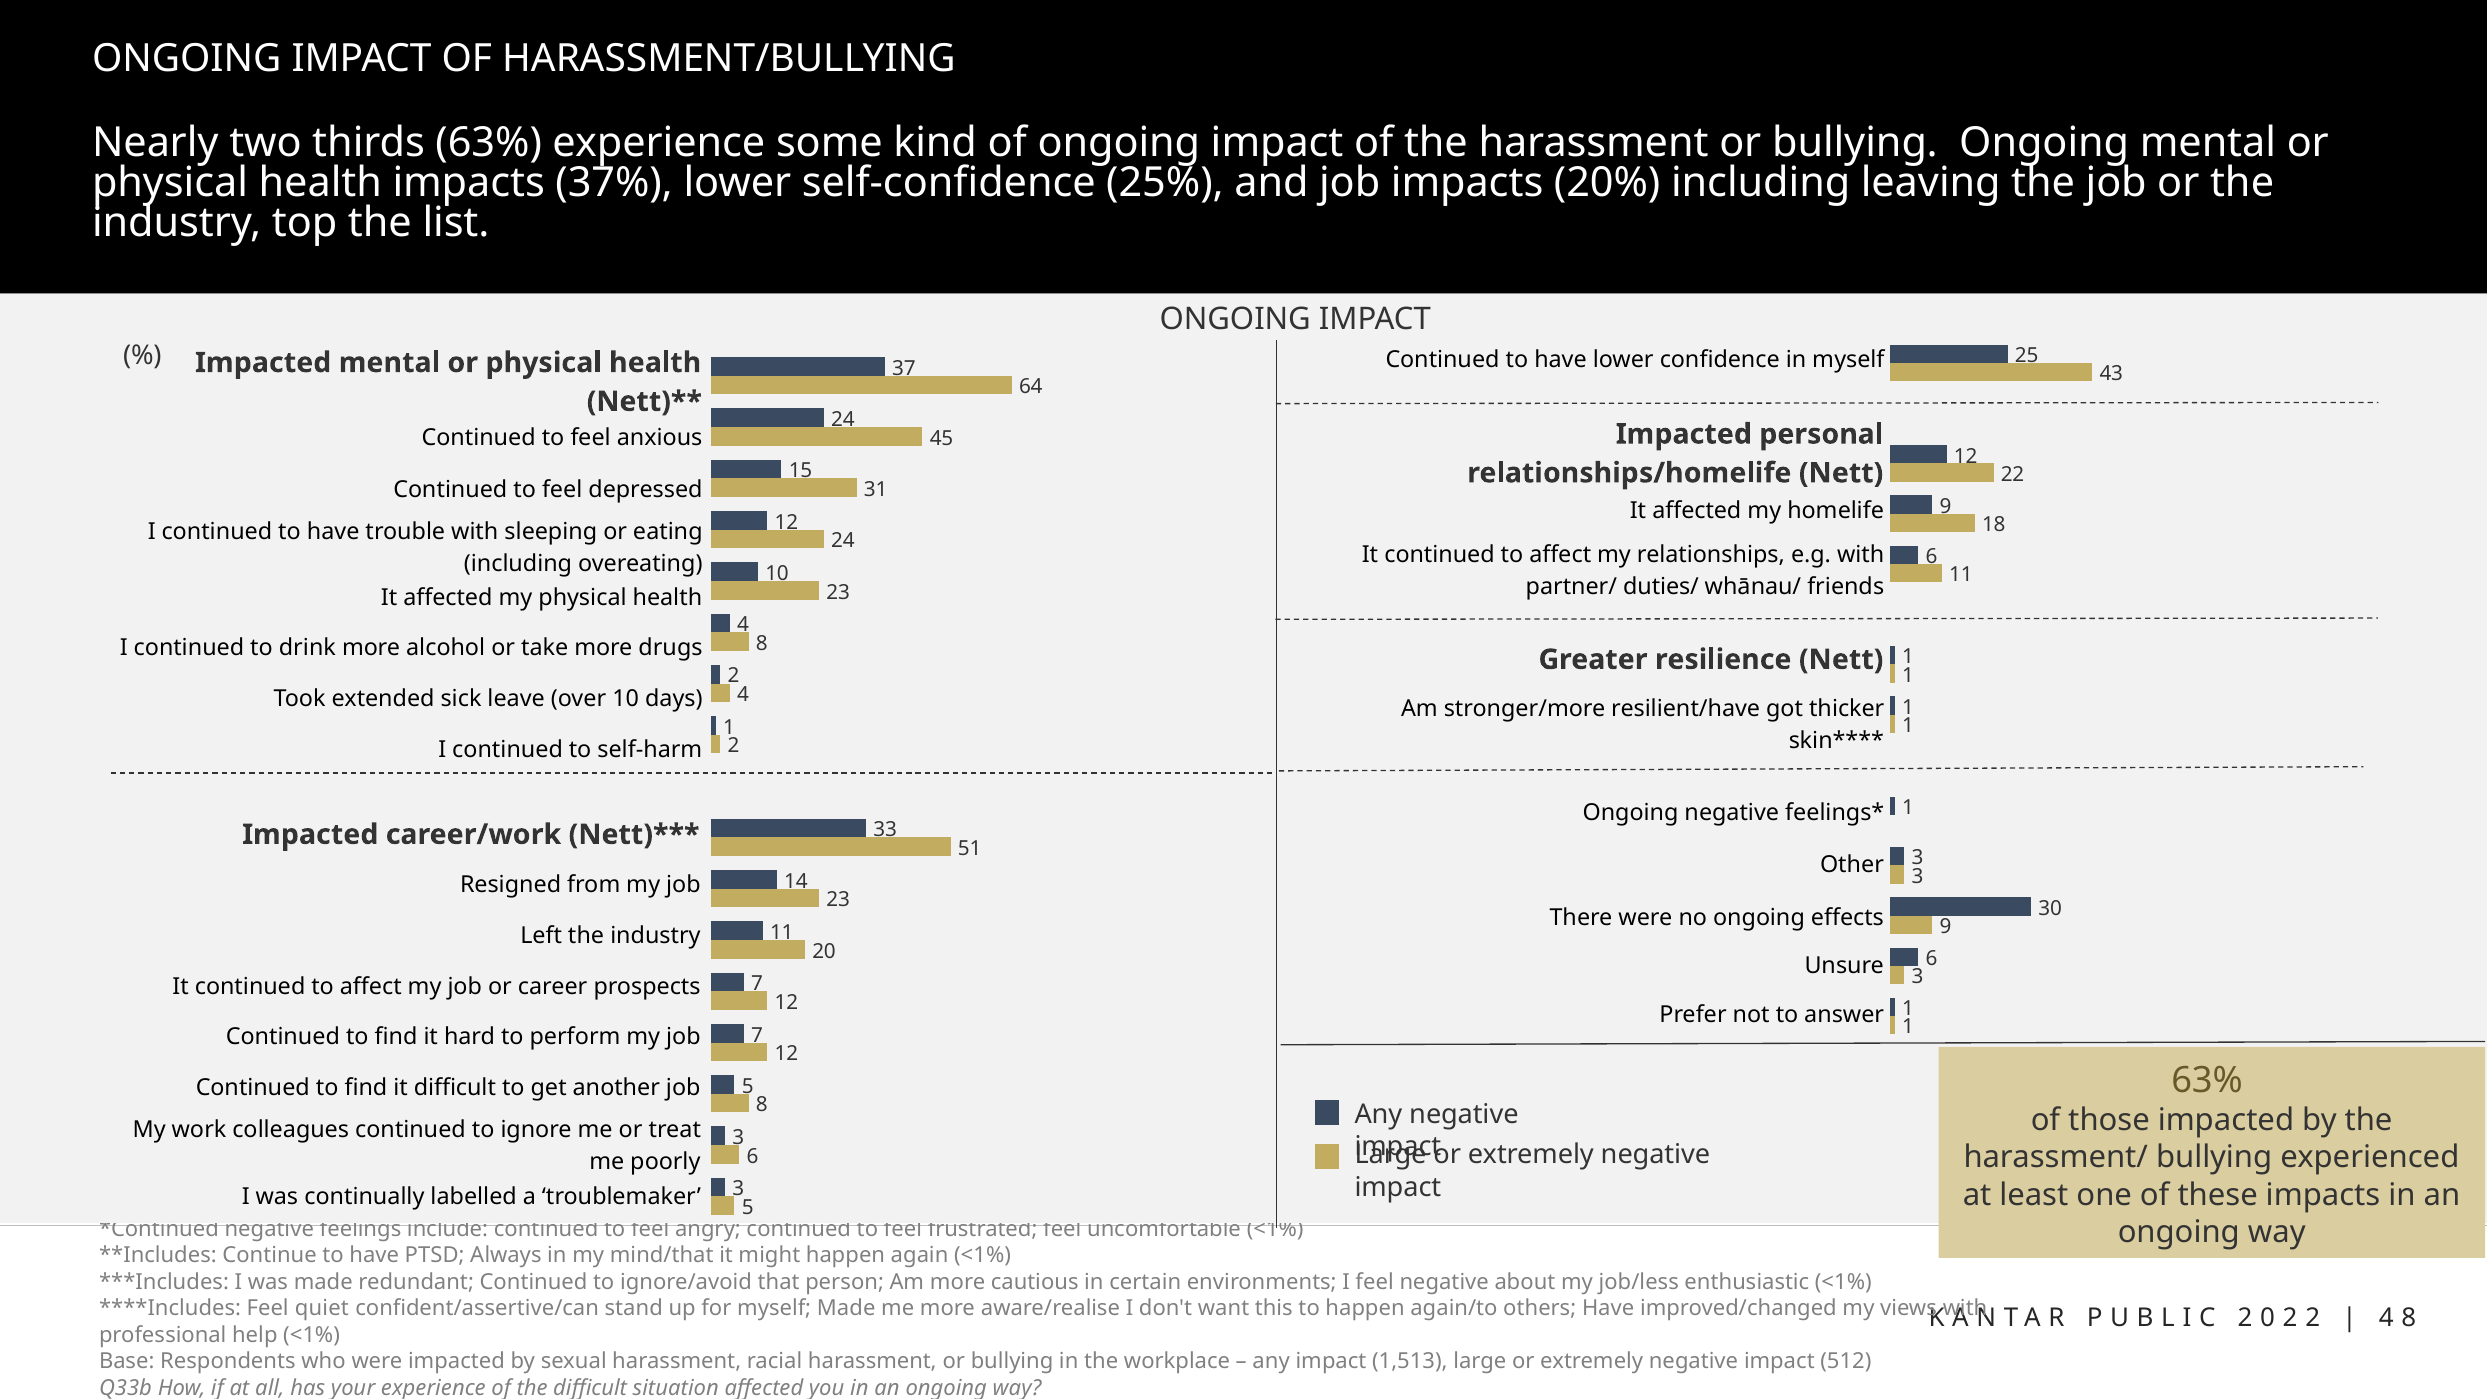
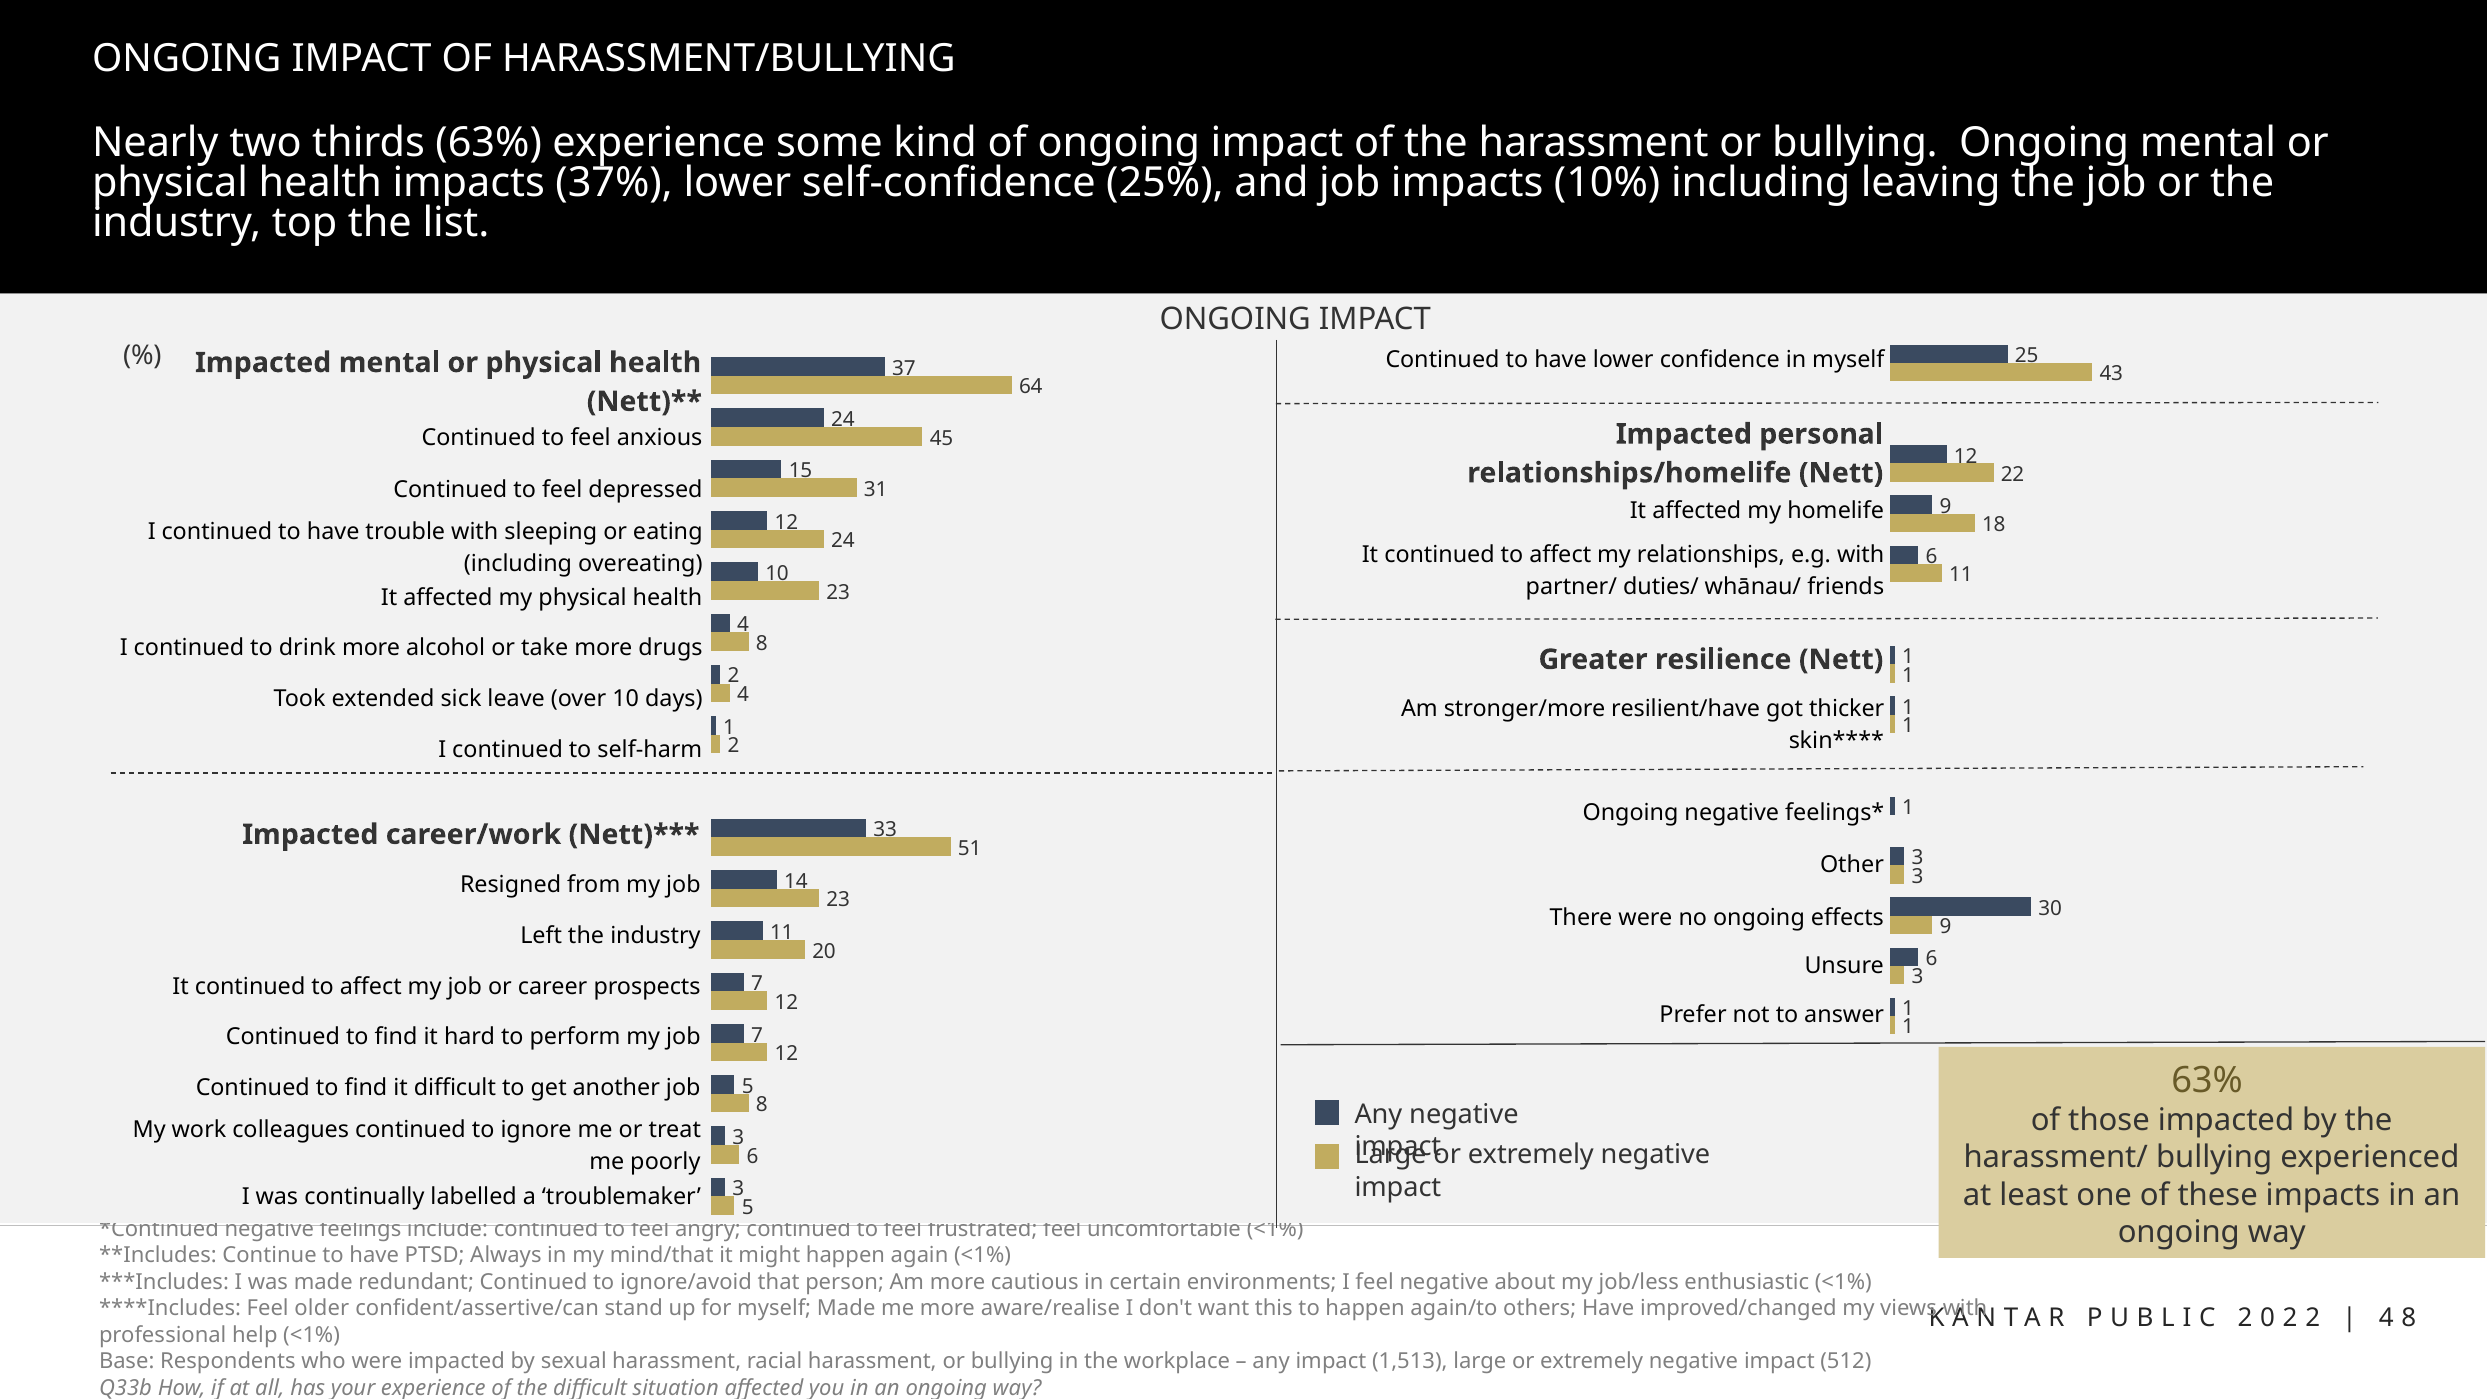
20%: 20% -> 10% (1607, 183)
quiet: quiet -> older (322, 1308)
